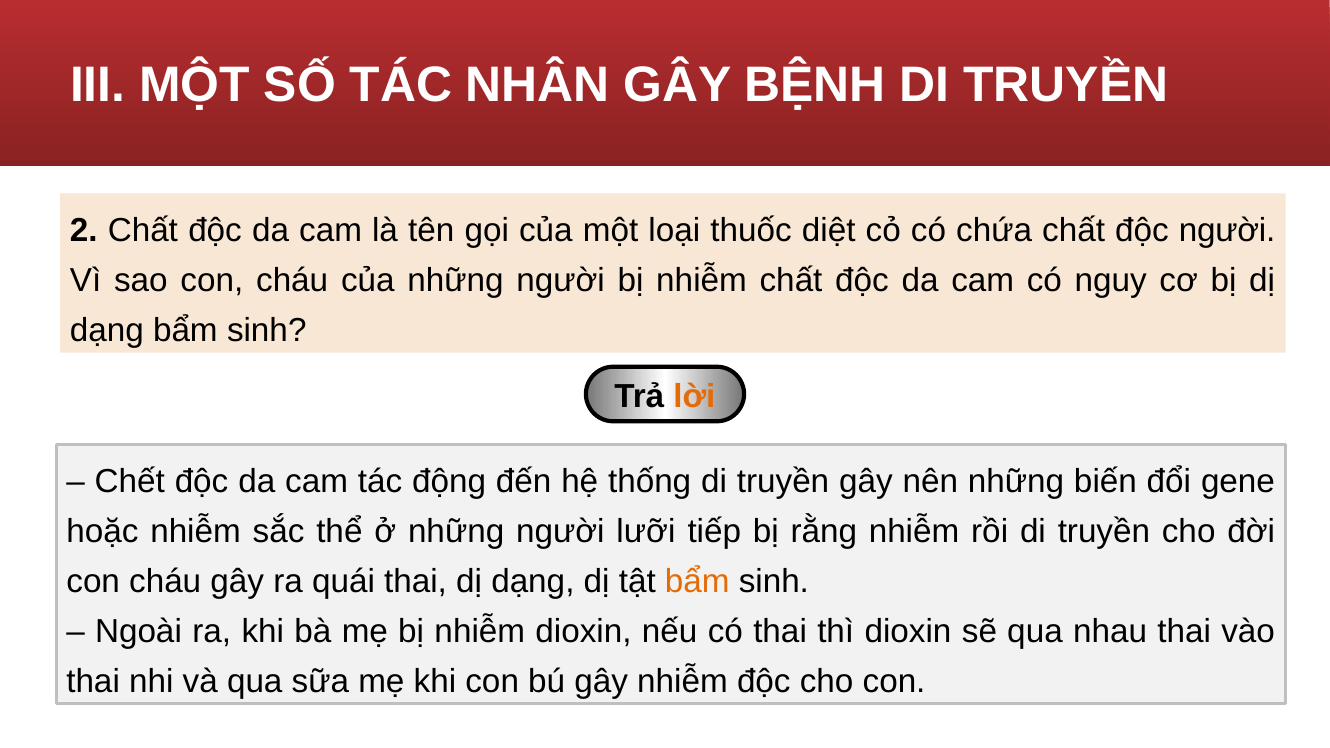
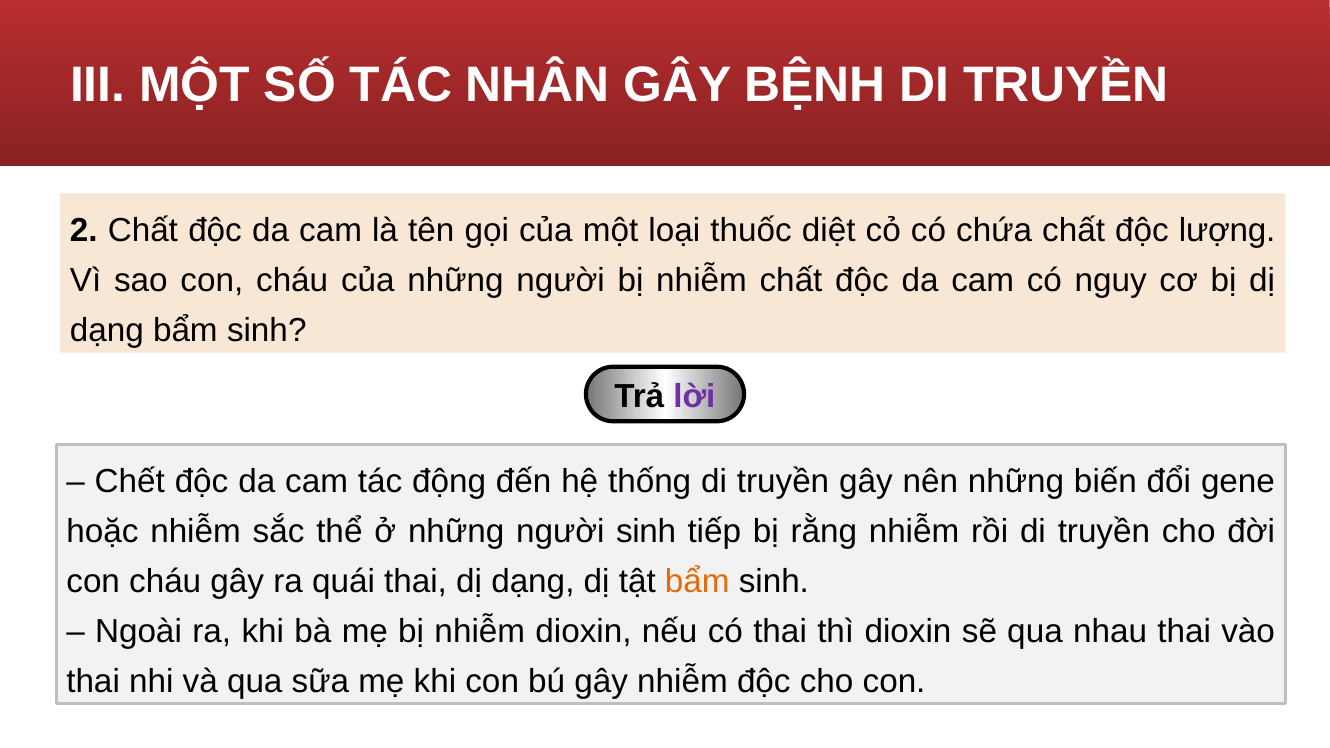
độc người: người -> lượng (1227, 231)
lời colour: orange -> purple (694, 396)
người lưỡi: lưỡi -> sinh (646, 532)
